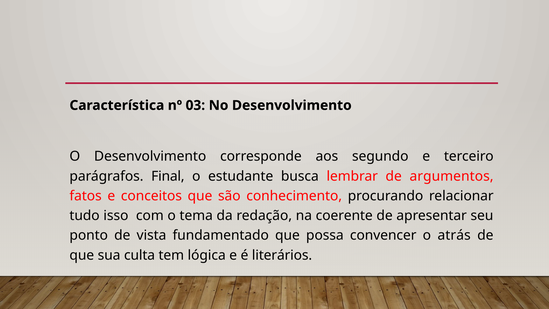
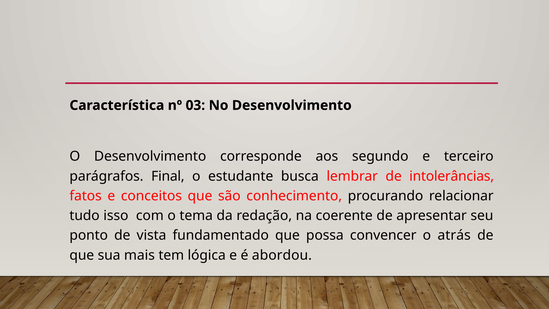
argumentos: argumentos -> intolerâncias (452, 176)
culta: culta -> mais (139, 255)
literários: literários -> abordou (282, 255)
